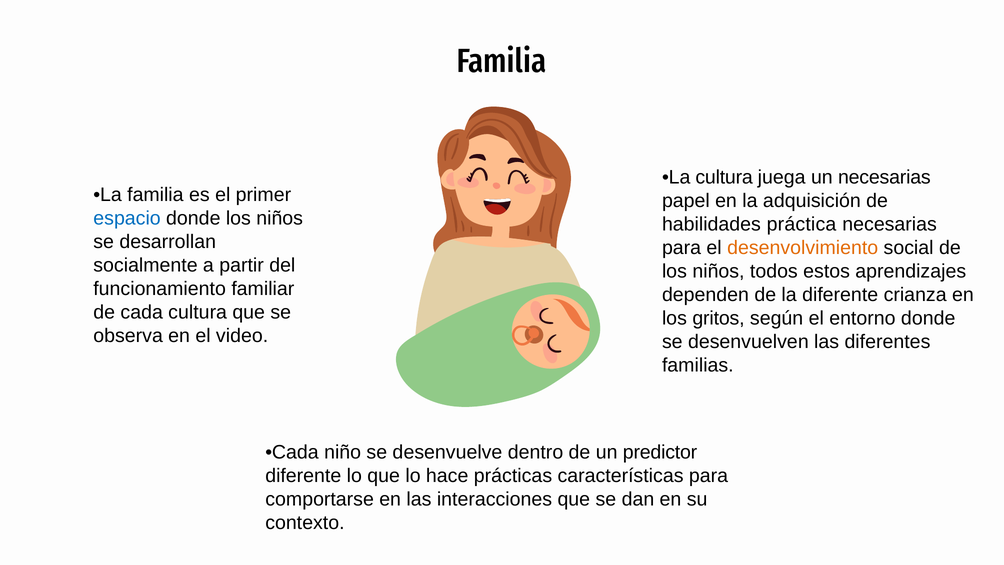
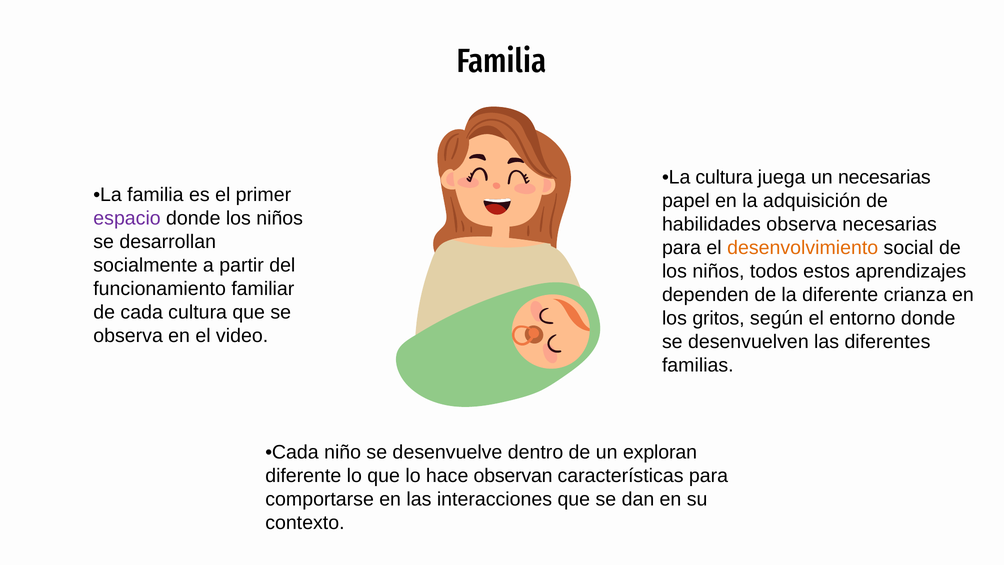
espacio colour: blue -> purple (127, 218)
habilidades práctica: práctica -> observa (801, 224)
predictor: predictor -> exploran (660, 452)
prácticas: prácticas -> observan (513, 475)
